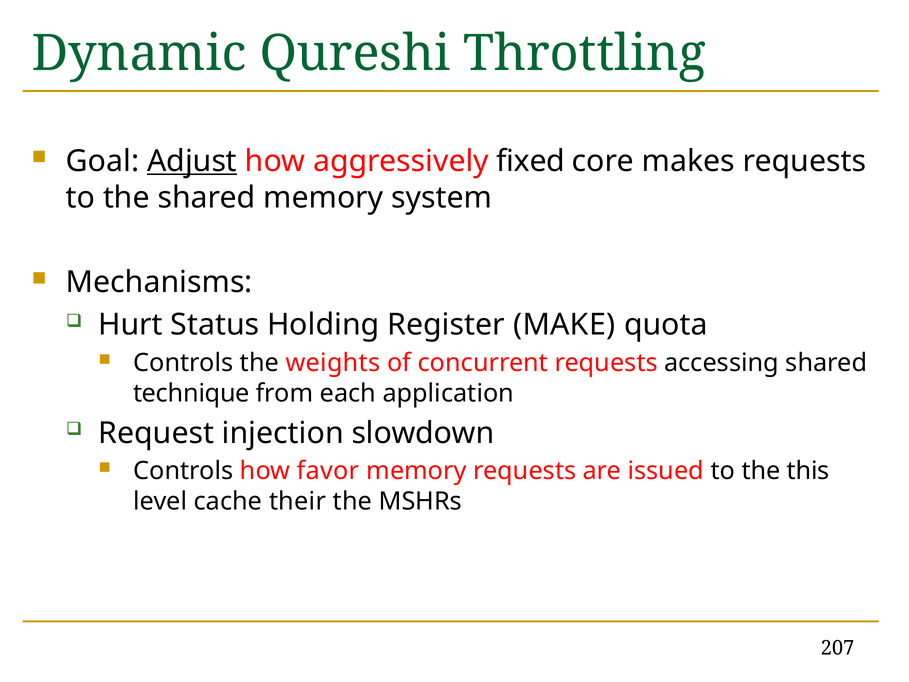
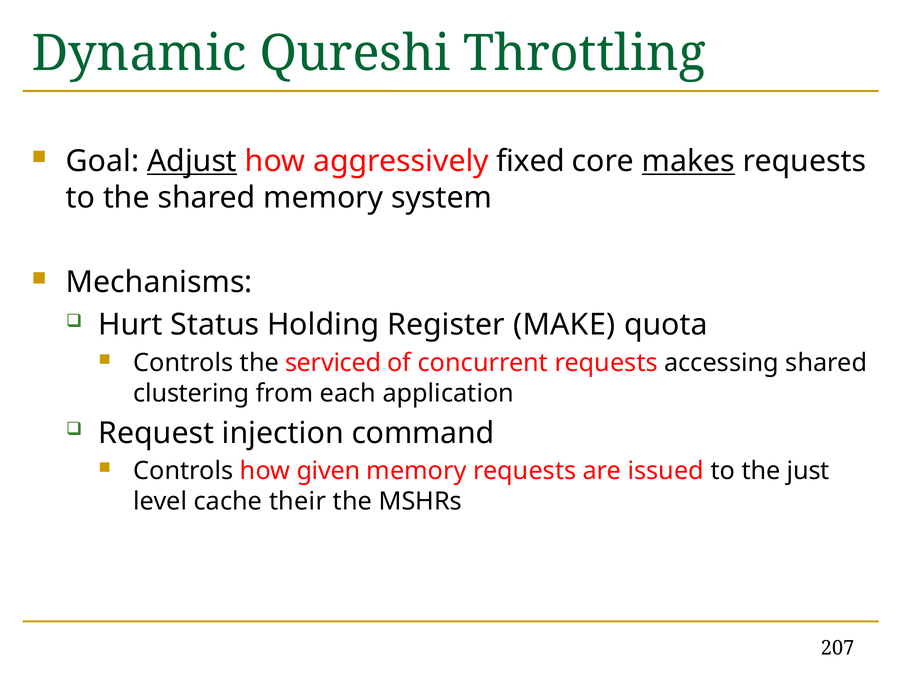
makes underline: none -> present (688, 161)
weights: weights -> serviced (333, 363)
technique: technique -> clustering (191, 393)
slowdown: slowdown -> command (423, 433)
favor: favor -> given (328, 471)
this: this -> just (808, 471)
